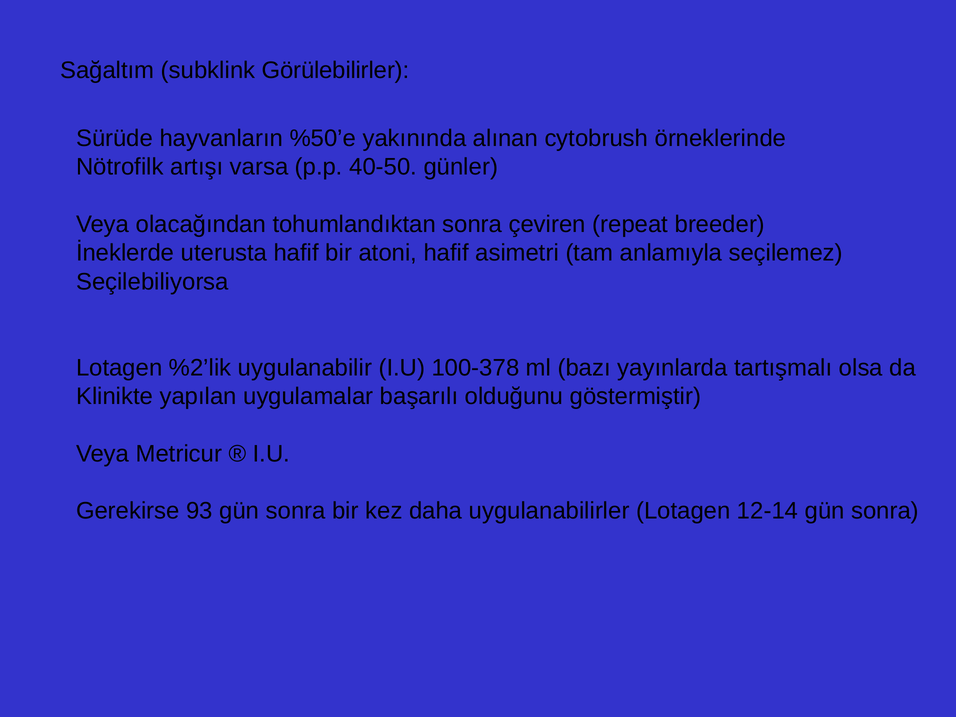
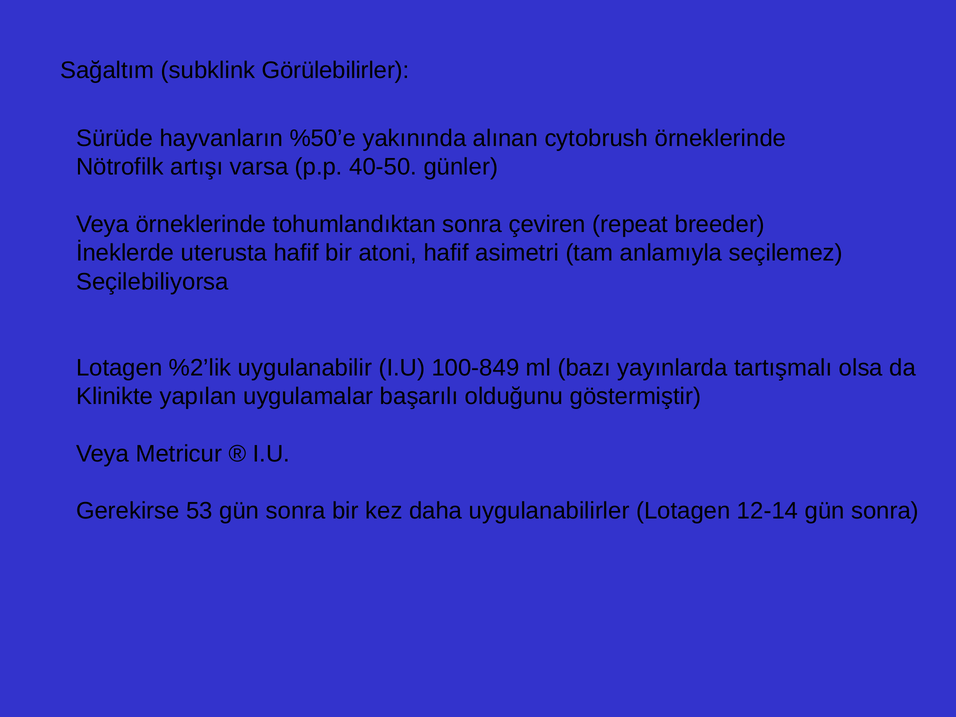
Veya olacağından: olacağından -> örneklerinde (201, 224)
100-378: 100-378 -> 100-849 (475, 368)
93: 93 -> 53 (199, 511)
